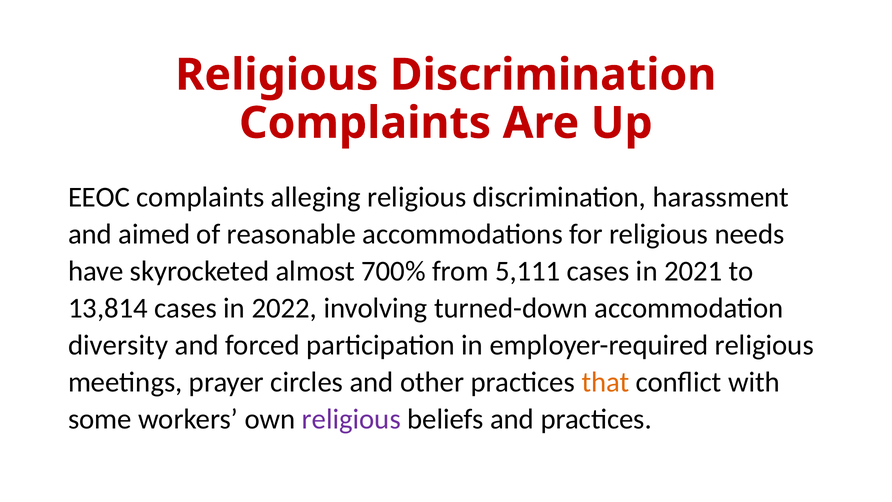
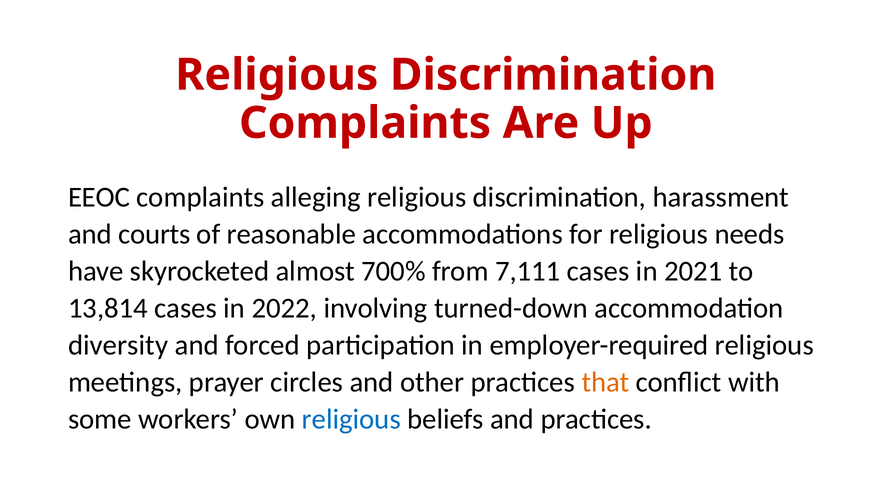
aimed: aimed -> courts (154, 234)
5,111: 5,111 -> 7,111 (528, 271)
religious colour: purple -> blue (351, 419)
